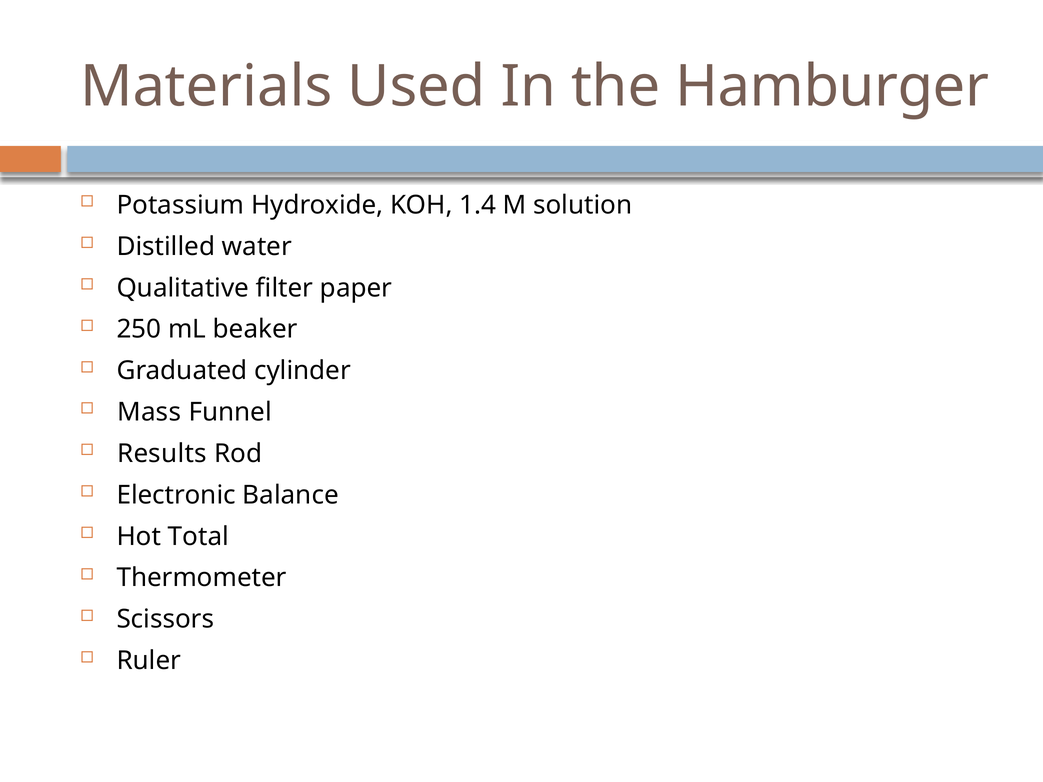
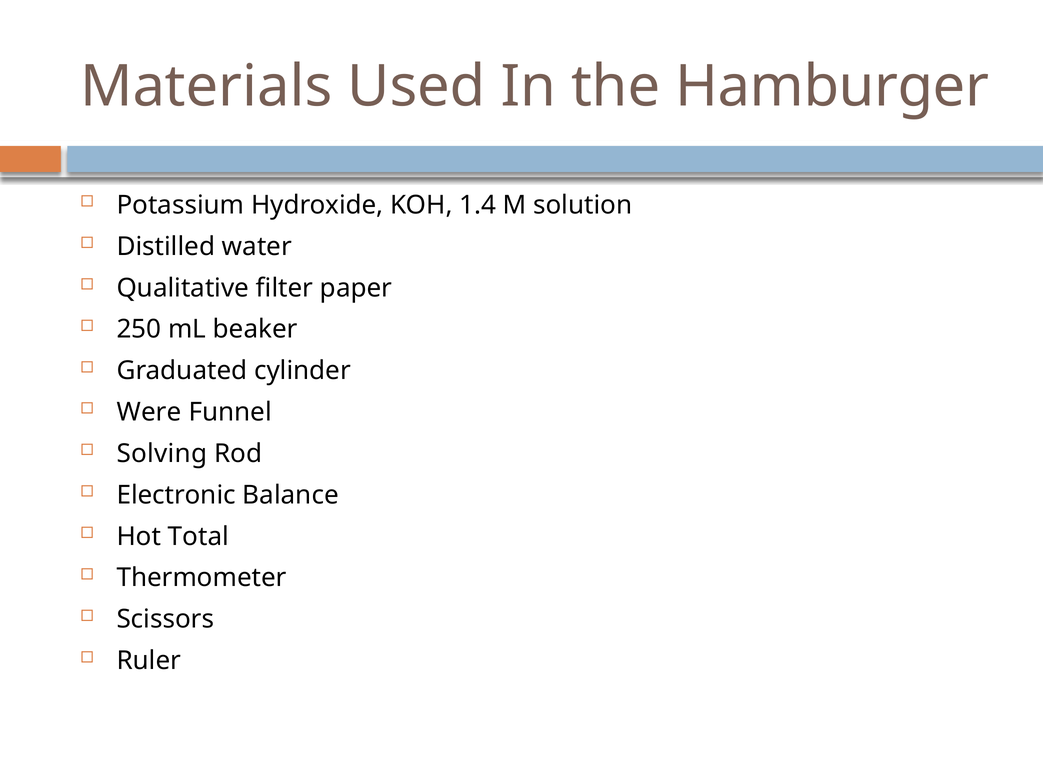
Mass: Mass -> Were (149, 412)
Results: Results -> Solving (162, 454)
